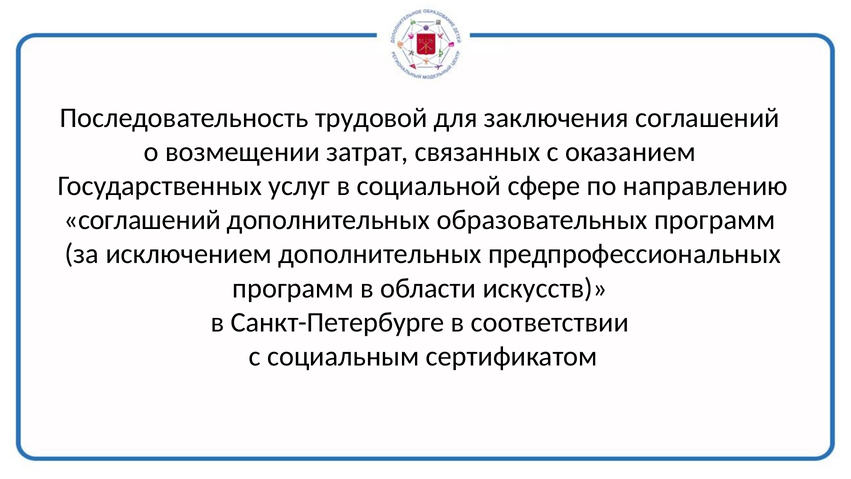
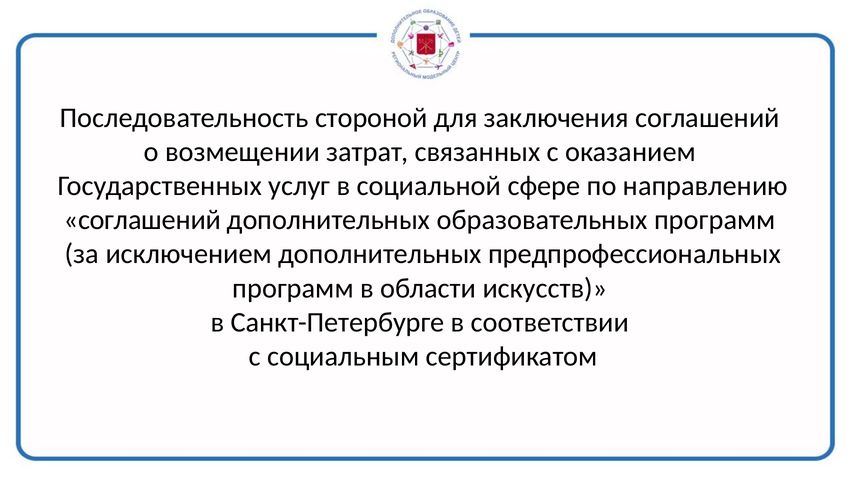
трудовой: трудовой -> стороной (371, 118)
